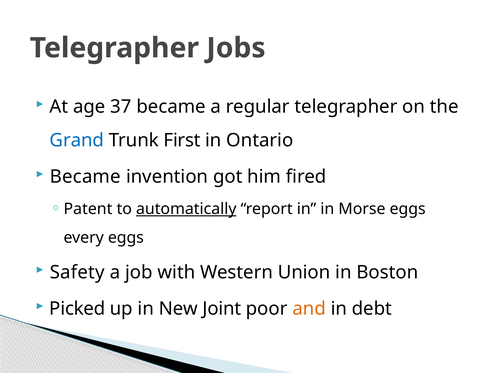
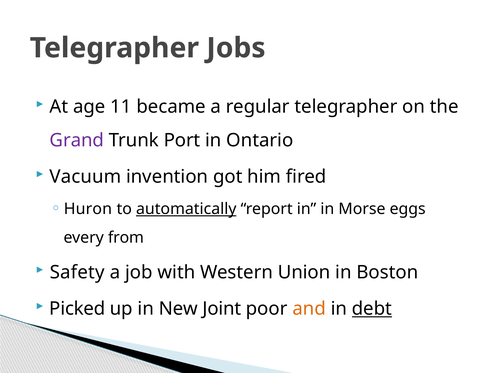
37: 37 -> 11 (121, 107)
Grand colour: blue -> purple (77, 140)
First: First -> Port (182, 140)
Became: Became -> Vacuum (85, 177)
Patent: Patent -> Huron (88, 209)
every eggs: eggs -> from (126, 237)
debt underline: none -> present (372, 309)
